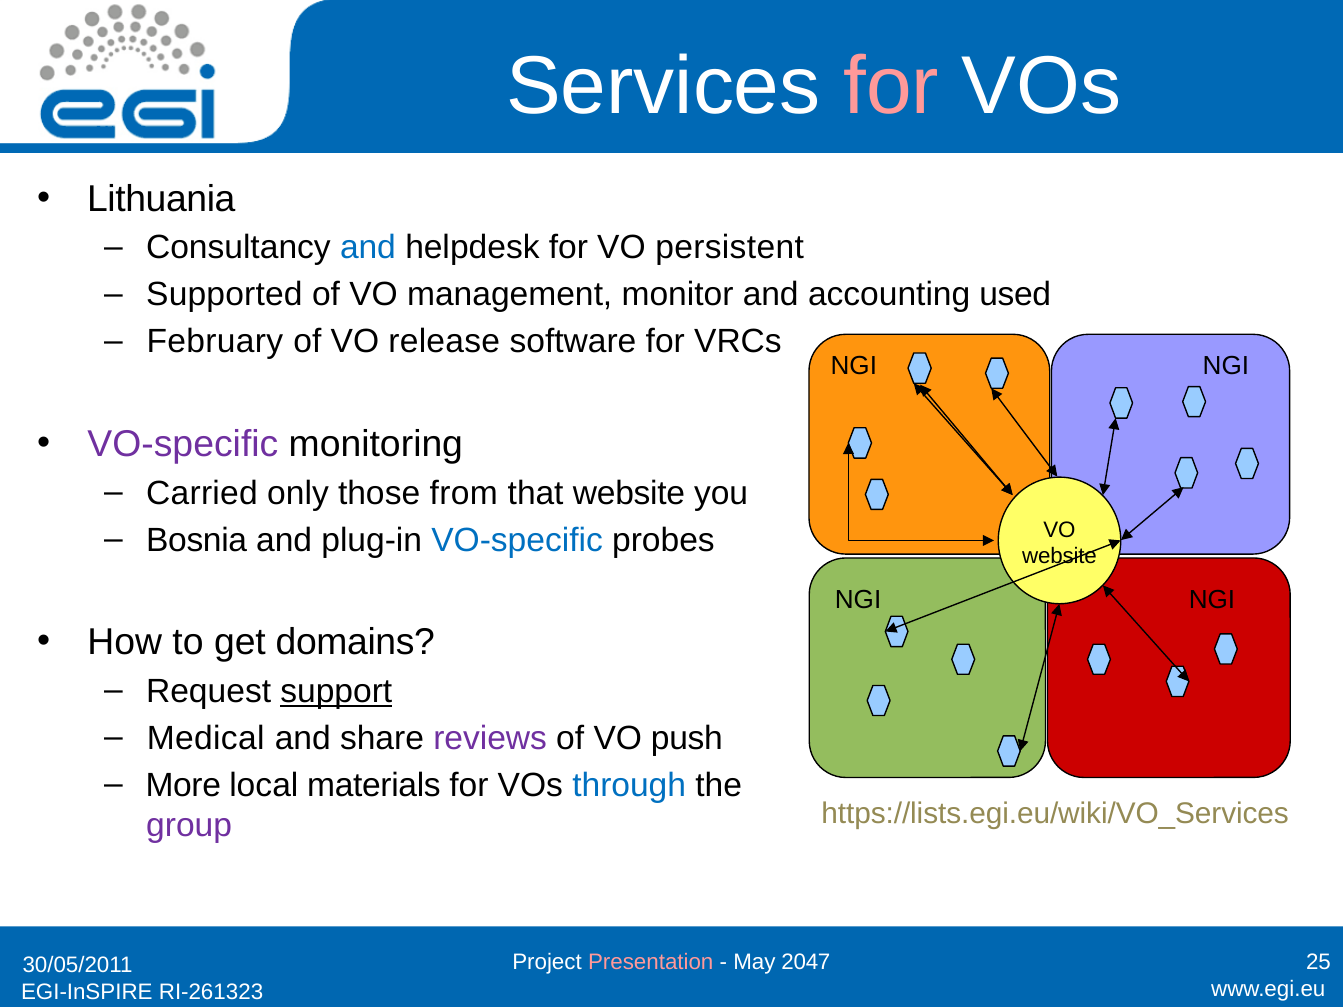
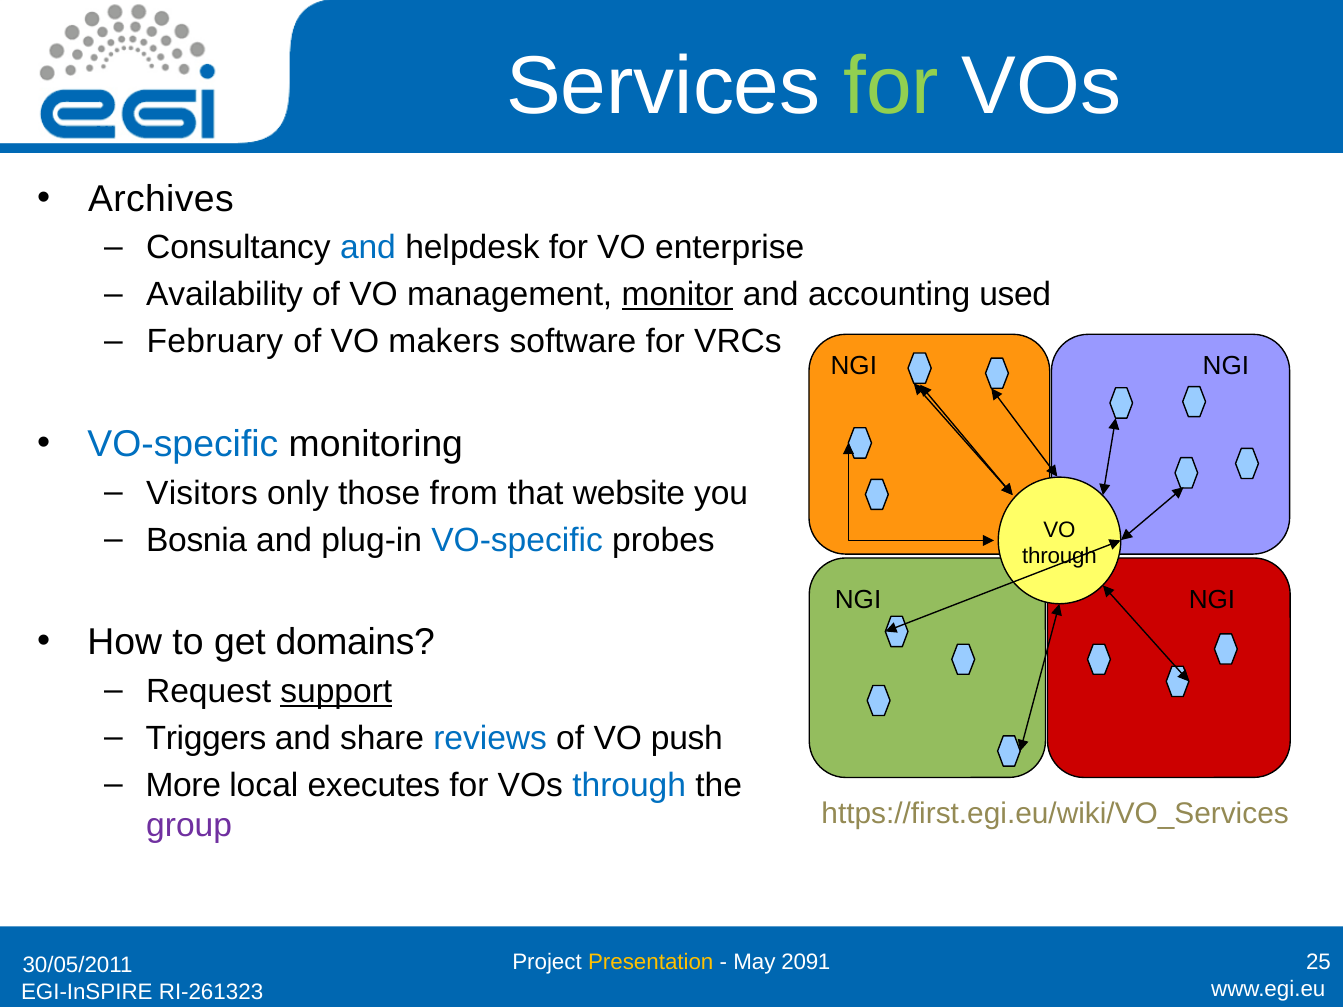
for colour: pink -> light green (891, 86)
Lithuania: Lithuania -> Archives (161, 199)
persistent: persistent -> enterprise (730, 248)
Supported: Supported -> Availability (225, 295)
monitor underline: none -> present (678, 295)
release: release -> makers (444, 342)
VO-specific colour: purple -> blue (183, 444)
Carried: Carried -> Visitors (202, 493)
website: website -> through (1059, 557)
Medical: Medical -> Triggers (206, 739)
reviews colour: purple -> blue (490, 739)
materials: materials -> executes (374, 786)
https://lists.egi.eu/wiki/VO_Services: https://lists.egi.eu/wiki/VO_Services -> https://first.egi.eu/wiki/VO_Services (1055, 813)
Presentation colour: pink -> yellow (651, 962)
2047: 2047 -> 2091 (806, 962)
